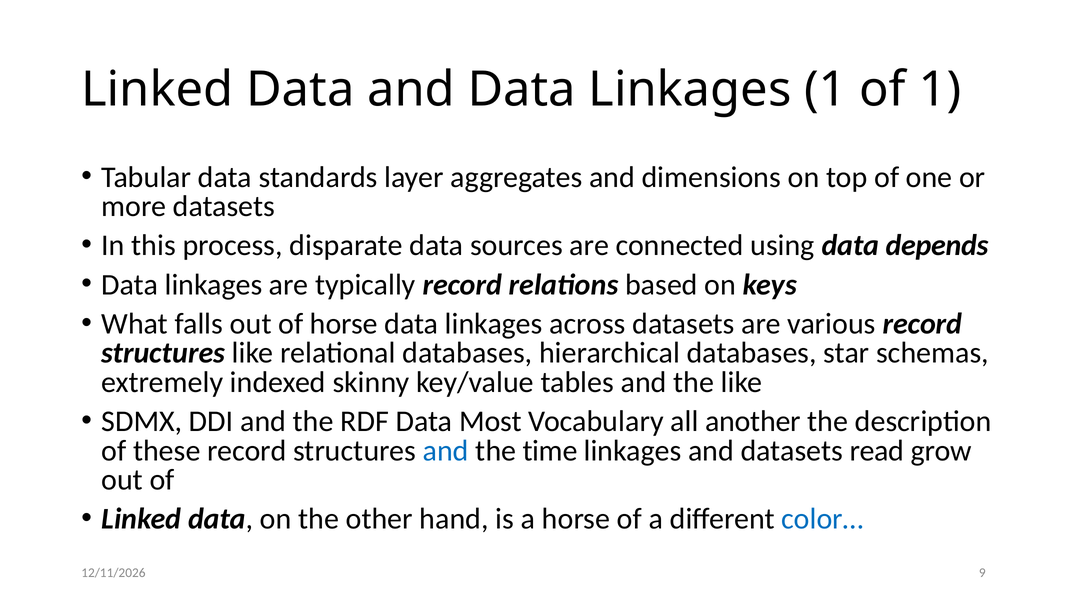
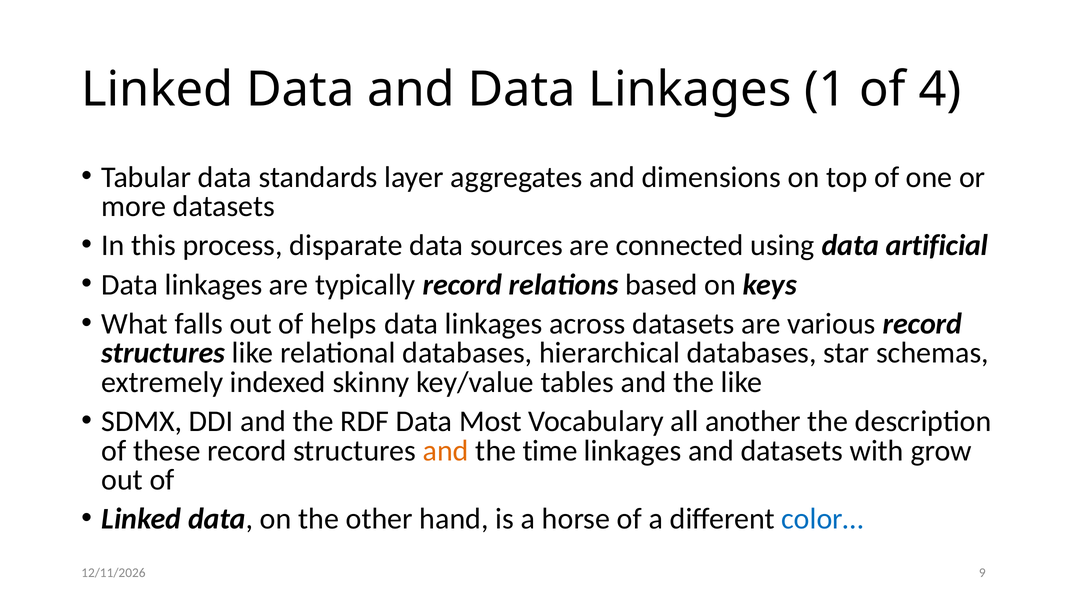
of 1: 1 -> 4 (940, 90)
depends: depends -> artificial (937, 246)
of horse: horse -> helps (344, 324)
and colour: blue -> orange (446, 451)
read: read -> with (877, 451)
